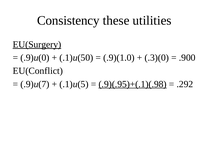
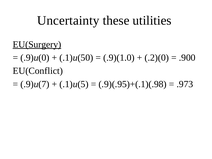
Consistency: Consistency -> Uncertainty (68, 21)
.3)(0: .3)(0 -> .2)(0 (157, 58)
.9)(.95)+(.1)(.98 underline: present -> none (133, 84)
.292: .292 -> .973 (185, 84)
